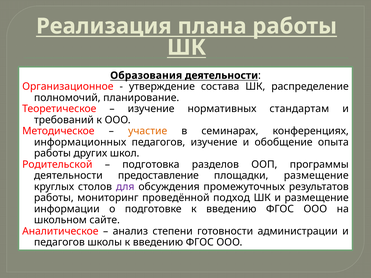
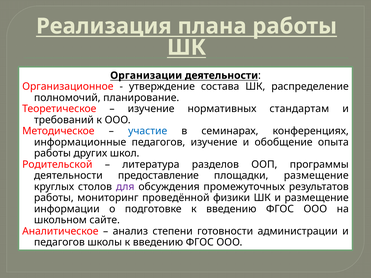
Образования: Образования -> Организации (146, 76)
участие colour: orange -> blue (148, 131)
информационных: информационных -> информационные (80, 142)
подготовка: подготовка -> литература (151, 165)
подход: подход -> физики (232, 198)
